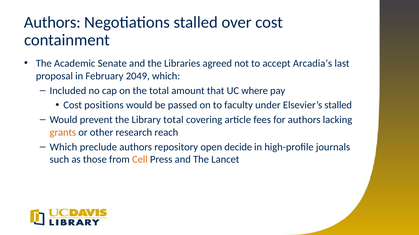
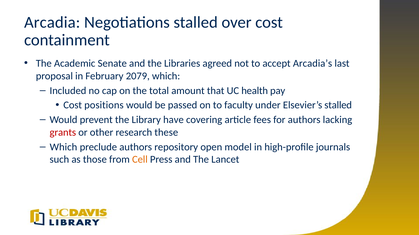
Authors: Authors -> Arcadia (52, 22)
2049: 2049 -> 2079 (138, 76)
where: where -> health (255, 91)
Library total: total -> have (173, 120)
grants colour: orange -> red (63, 133)
reach: reach -> these (166, 133)
decide: decide -> model (238, 147)
